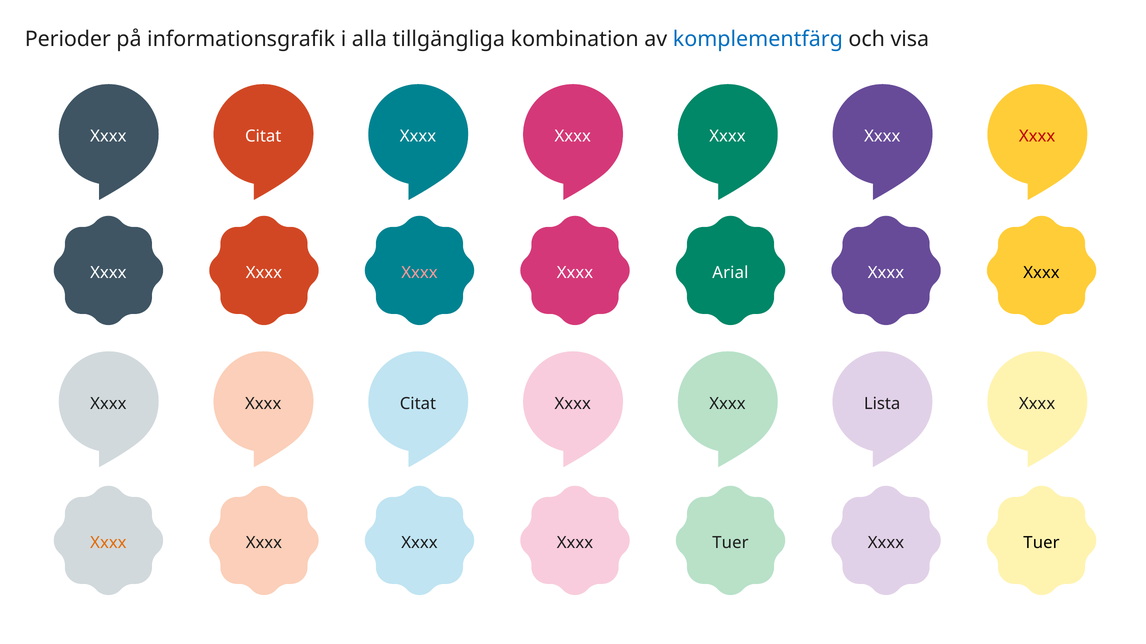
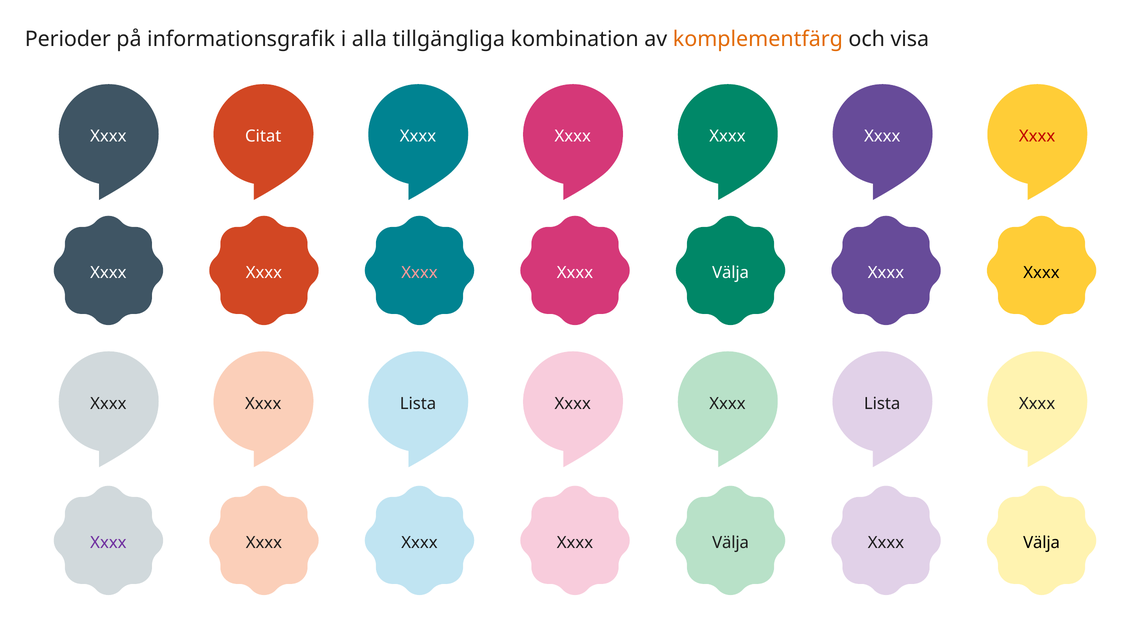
komplementfärg colour: blue -> orange (758, 39)
Arial: Arial -> Välja (731, 273)
Citat: Citat -> Lista (418, 404)
Xxxx colour: orange -> purple (108, 543)
Tuer: Tuer -> Välja (731, 543)
Tuer: Tuer -> Välja (1042, 543)
